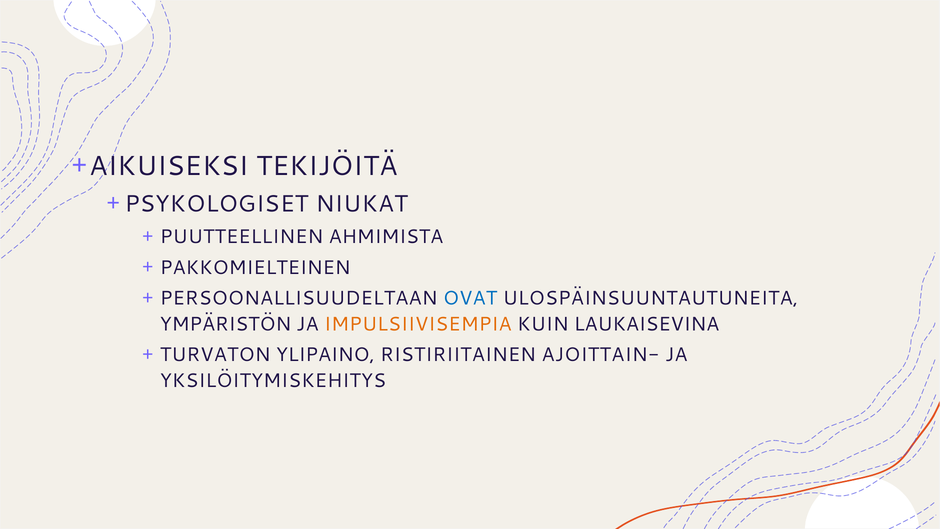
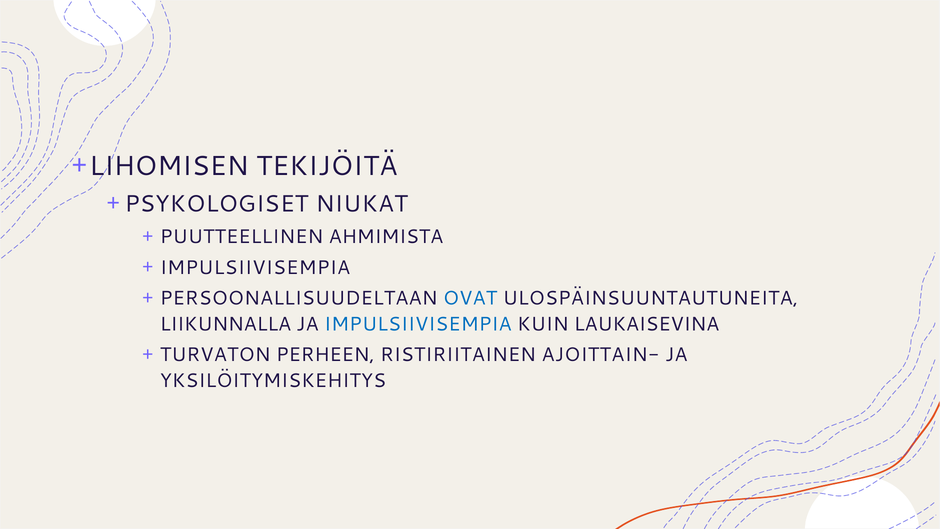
AIKUISEKSI: AIKUISEKSI -> LIHOMISEN (169, 166)
PAKKOMIELTEINEN: PAKKOMIELTEINEN -> IMPULSIIVISEMPIA (255, 267)
YMPÄRISTÖN: YMPÄRISTÖN -> LIIKUNNALLA (225, 324)
IMPULSIIVISEMPIA colour: orange -> blue (418, 324)
YLIPAINO: YLIPAINO -> PERHEEN (325, 355)
